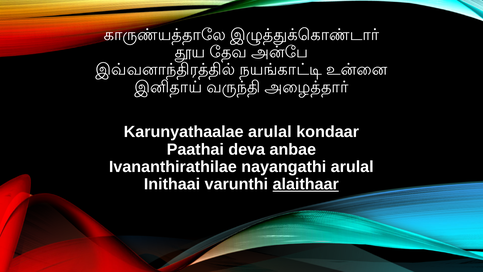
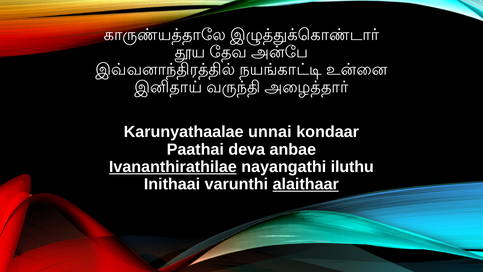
Karunyathaalae arulal: arulal -> unnai (270, 132)
Ivananthirathilae underline: none -> present (173, 167)
nayangathi arulal: arulal -> iluthu (352, 167)
